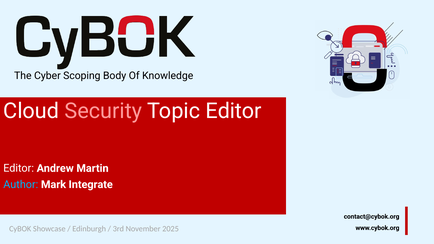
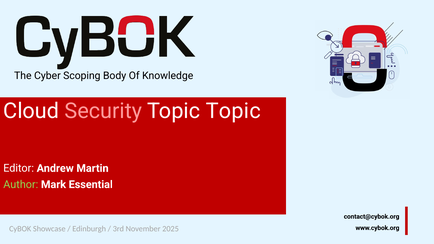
Topic Editor: Editor -> Topic (233, 111)
Author colour: light blue -> light green (21, 185)
Integrate: Integrate -> Essential (91, 185)
